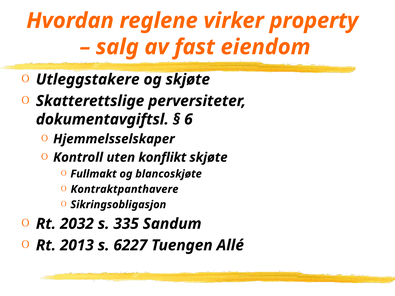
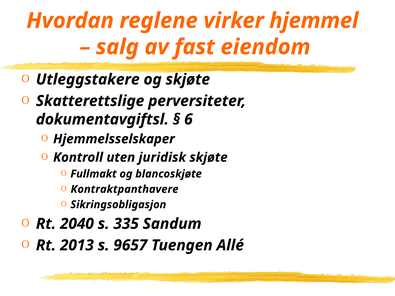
property: property -> hjemmel (314, 21)
konflikt: konflikt -> juridisk (162, 158)
2032: 2032 -> 2040 (77, 224)
6227: 6227 -> 9657 (130, 245)
